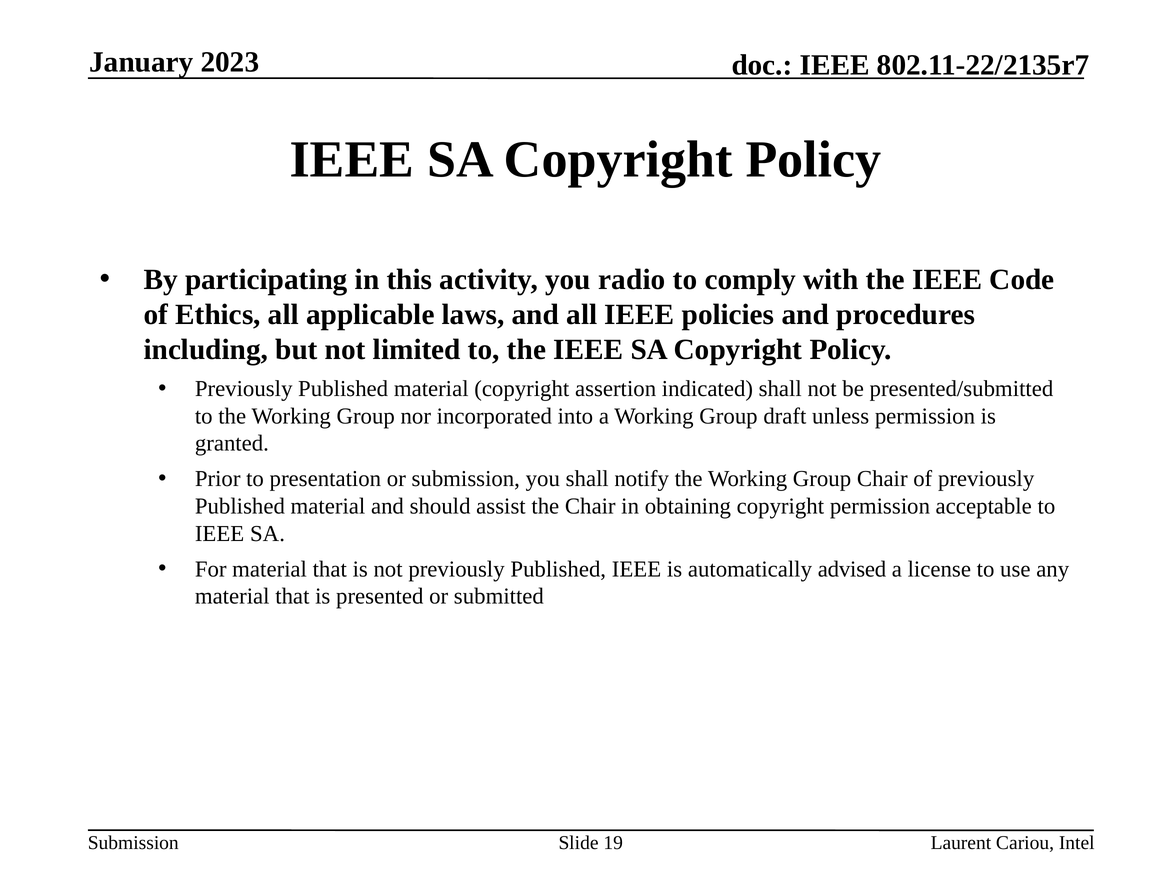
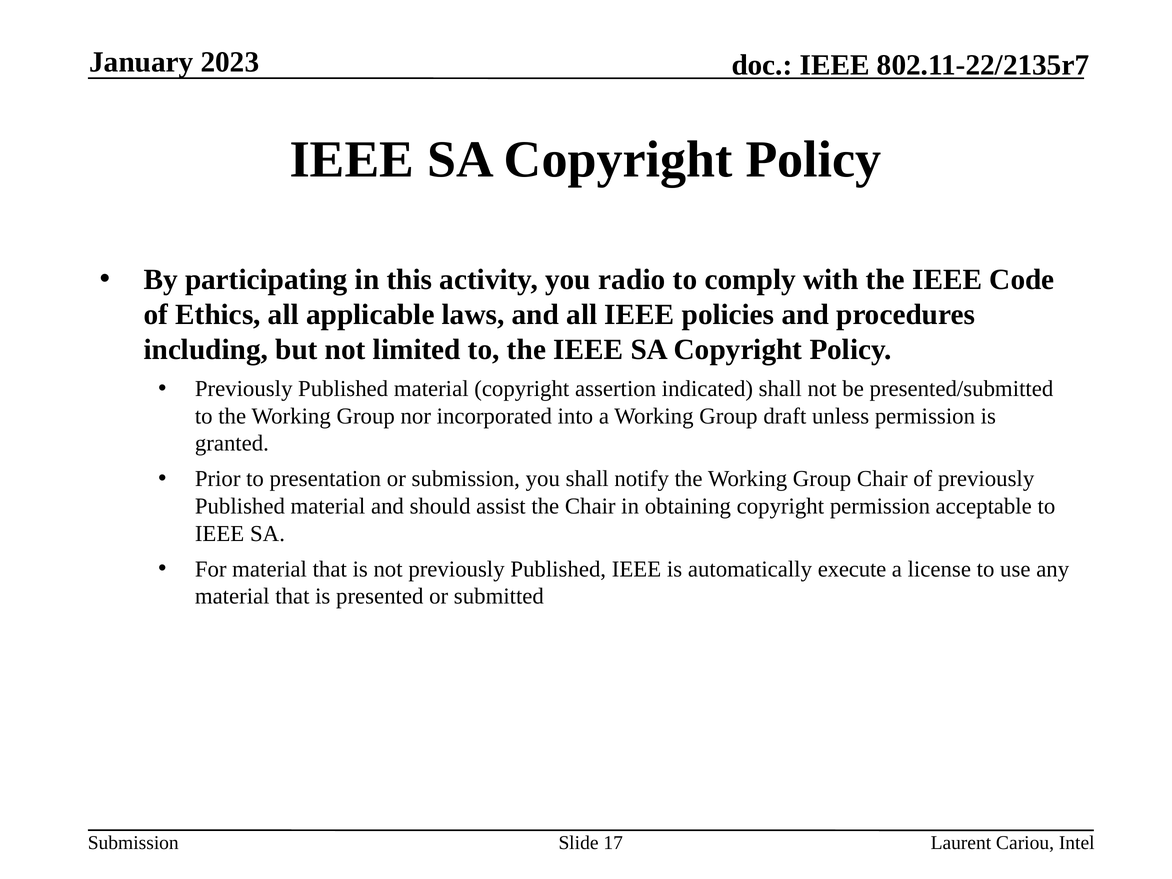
advised: advised -> execute (852, 569)
19: 19 -> 17 (613, 843)
